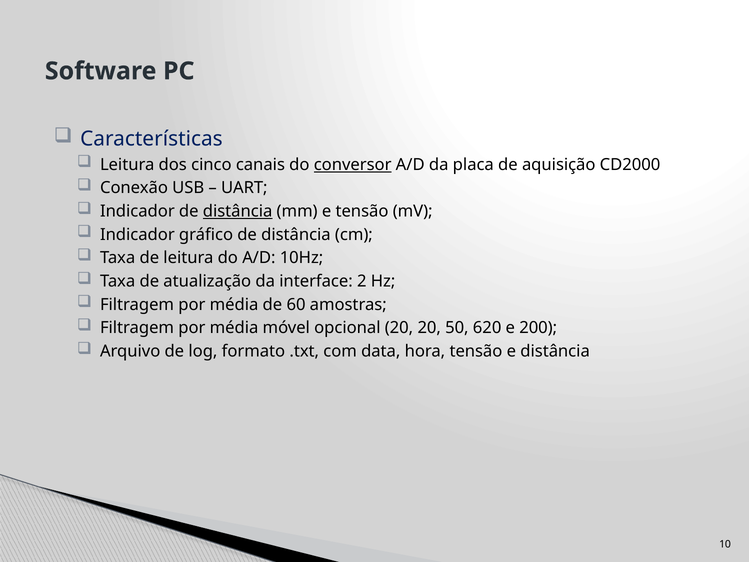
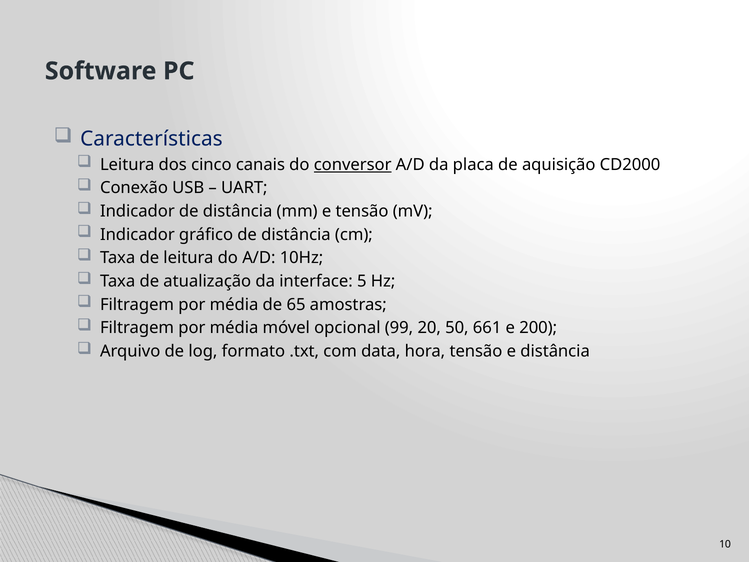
distância underline: present -> none (238, 211)
2: 2 -> 5 (362, 281)
60: 60 -> 65 (296, 305)
opcional 20: 20 -> 99 (399, 328)
620: 620 -> 661 (487, 328)
